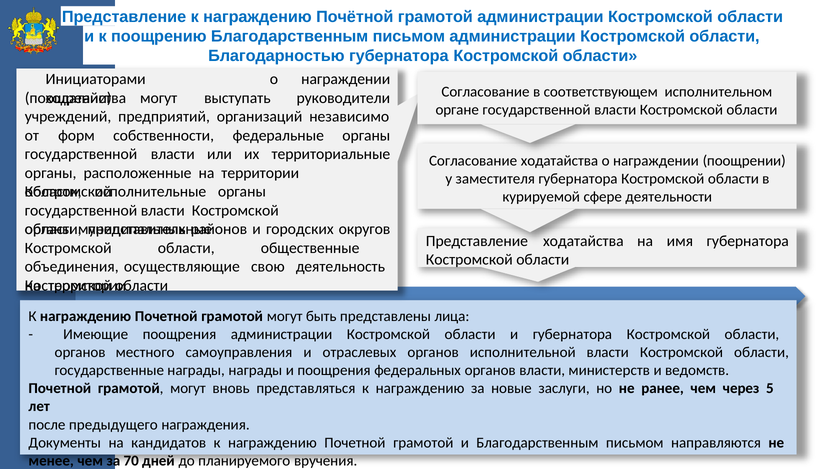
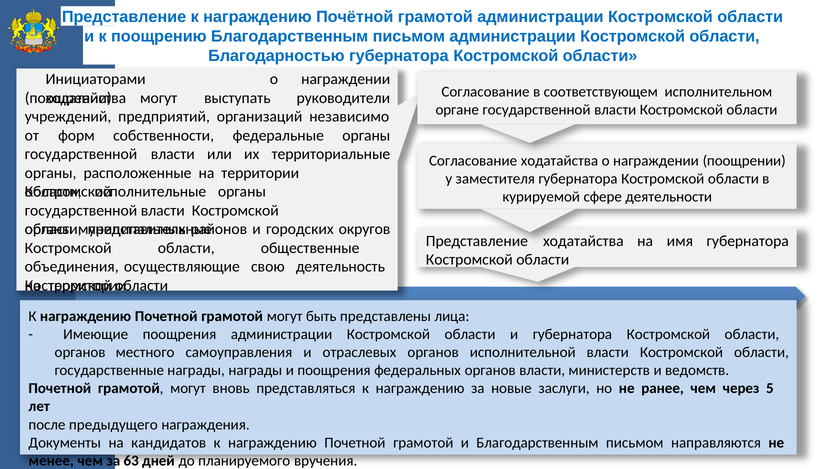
70: 70 -> 63 (131, 461)
